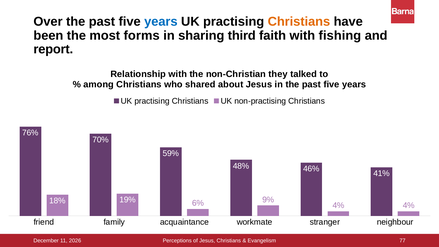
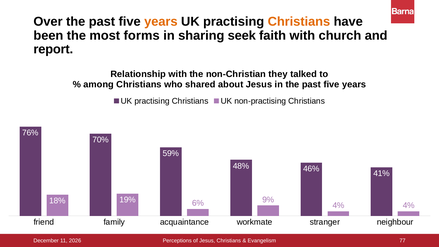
years colour: blue -> orange (161, 22)
third: third -> seek (242, 35)
fishing: fishing -> church (340, 35)
